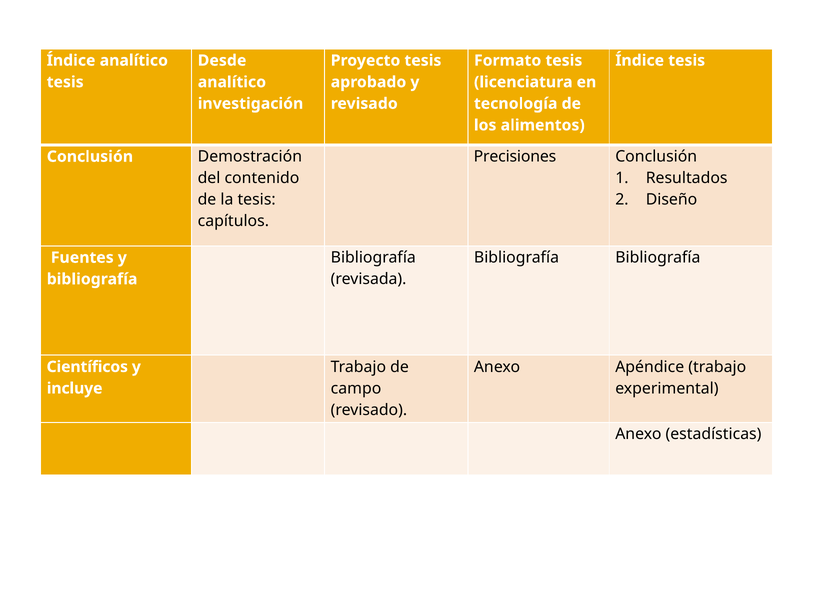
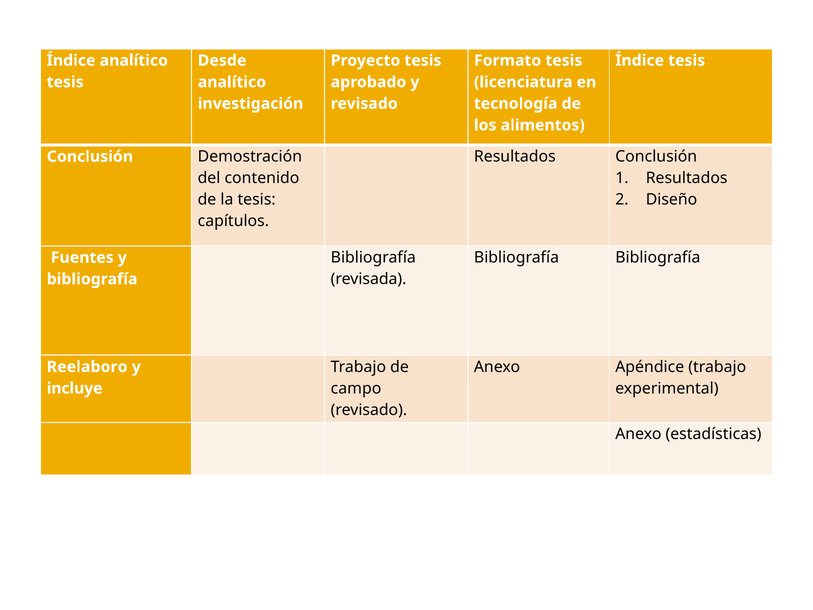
Precisiones: Precisiones -> Resultados (515, 157)
Científicos: Científicos -> Reelaboro (87, 367)
